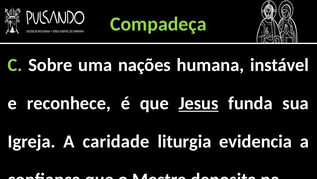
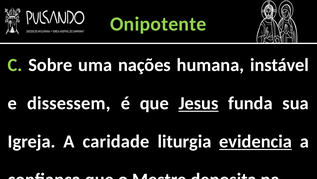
Compadeça: Compadeça -> Onipotente (158, 24)
reconhece: reconhece -> dissessem (69, 103)
evidencia underline: none -> present (256, 141)
